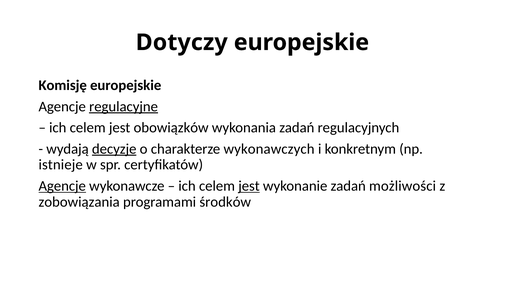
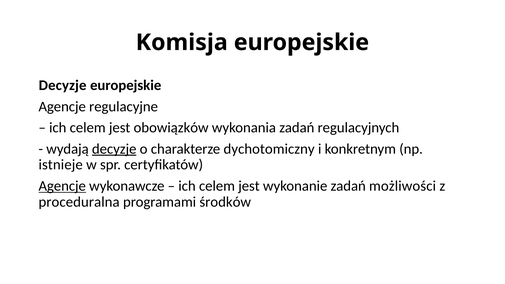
Dotyczy: Dotyczy -> Komisja (182, 42)
Komisję: Komisję -> Decyzje (63, 85)
regulacyjne underline: present -> none (124, 107)
wykonawczych: wykonawczych -> dychotomiczny (269, 149)
jest underline: present -> none (249, 186)
zobowiązania: zobowiązania -> proceduralna (79, 202)
